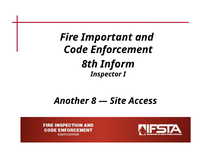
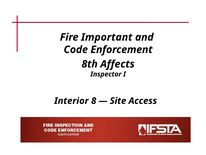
Inform: Inform -> Affects (117, 64)
Another: Another -> Interior (71, 101)
